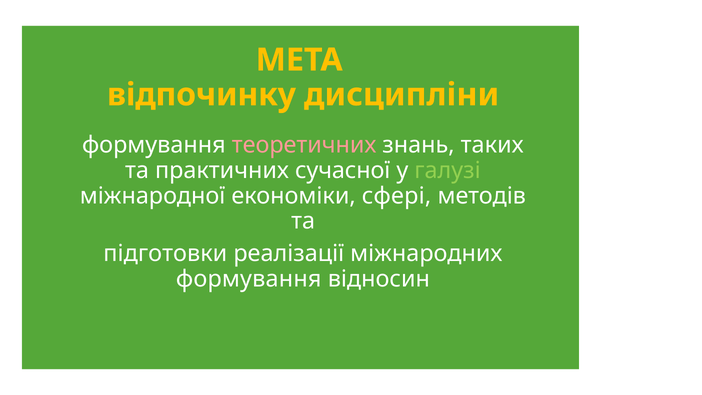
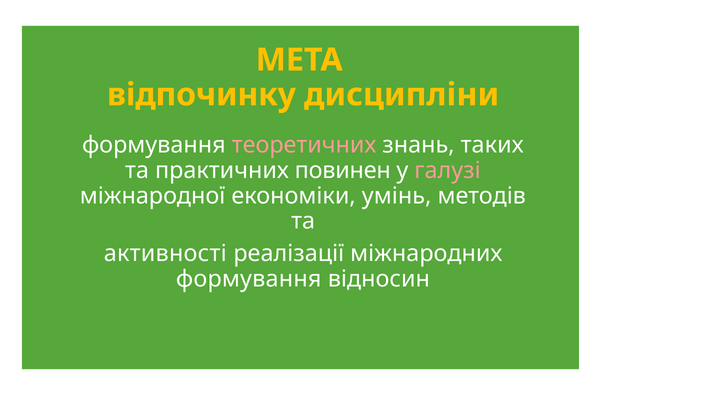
сучасної: сучасної -> повинен (343, 170)
галузі colour: light green -> pink (448, 170)
сфері: сфері -> умінь (397, 196)
підготовки: підготовки -> активності (165, 254)
